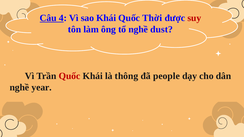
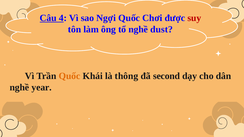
sao Khái: Khái -> Ngợi (106, 18)
Thời: Thời -> Chơi (152, 18)
Quốc colour: red -> orange (70, 76)
people: people -> second (167, 76)
